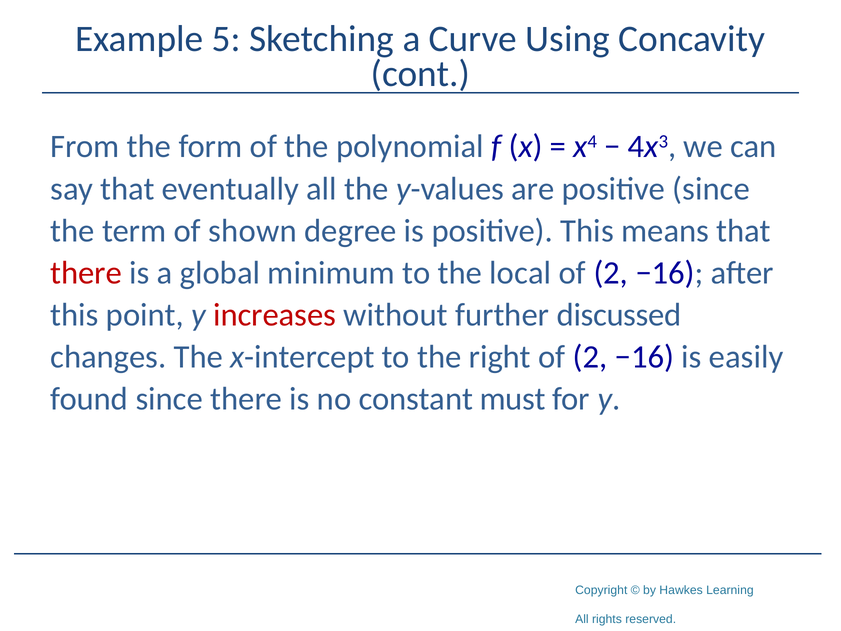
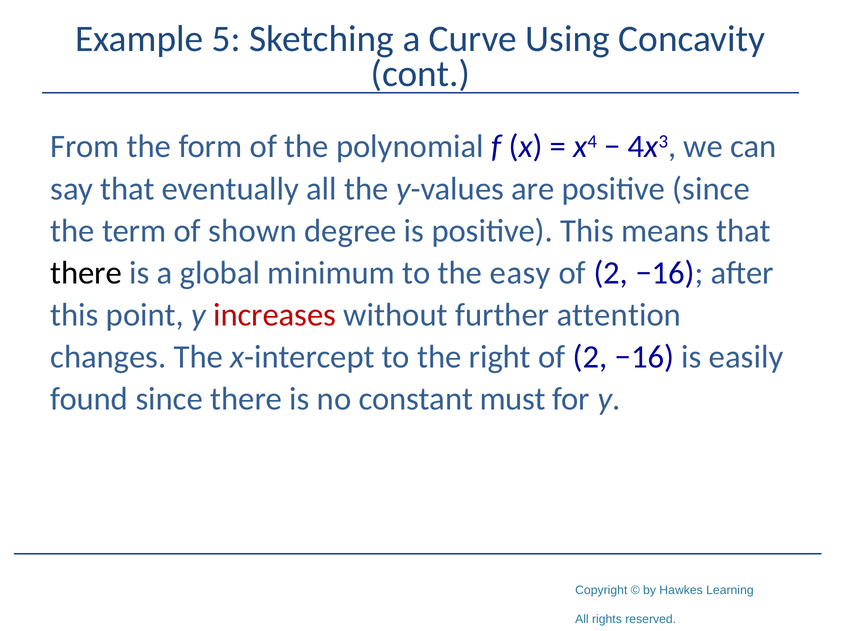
there colour: red -> black (86, 273)
local: local -> easy (520, 273)
discussed: discussed -> attention (619, 315)
